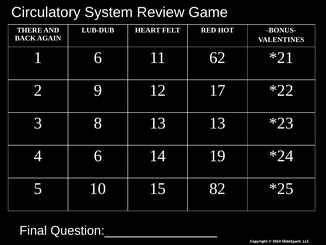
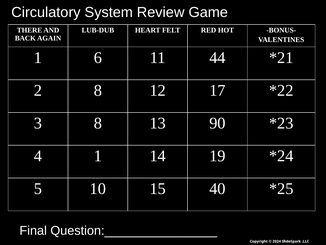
62: 62 -> 44 (217, 58)
2 9: 9 -> 8 (98, 90)
13 13: 13 -> 90 (217, 123)
4 6: 6 -> 1 (98, 156)
82: 82 -> 40 (217, 188)
